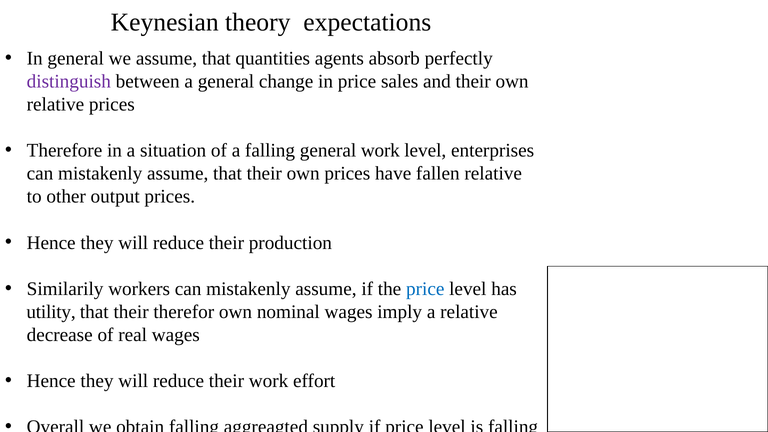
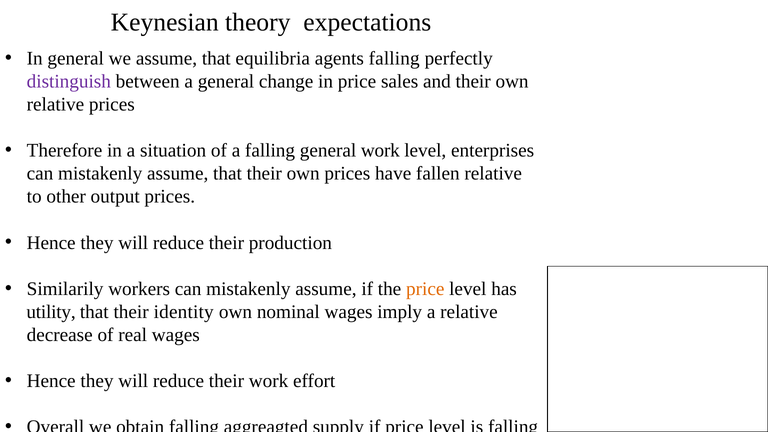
quantities: quantities -> equilibria (273, 58)
agents absorb: absorb -> falling (394, 58)
price colour: blue -> orange (425, 289)
therefor: therefor -> identity (184, 312)
